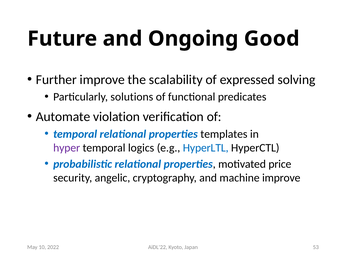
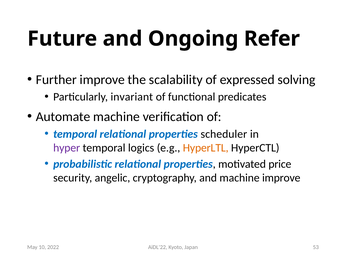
Good: Good -> Refer (272, 39)
solutions: solutions -> invariant (132, 97)
Automate violation: violation -> machine (117, 117)
templates: templates -> scheduler (224, 134)
HyperLTL colour: blue -> orange (206, 148)
